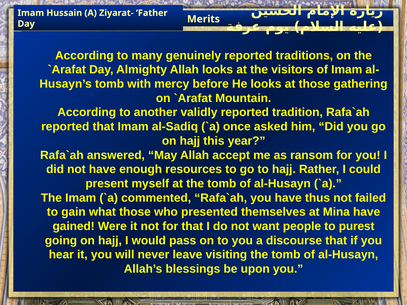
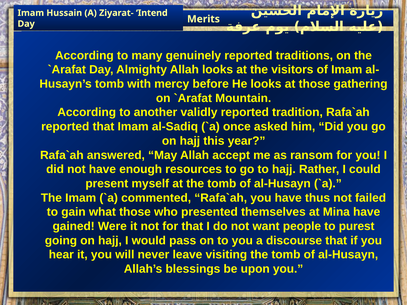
Father: Father -> Intend (152, 13)
